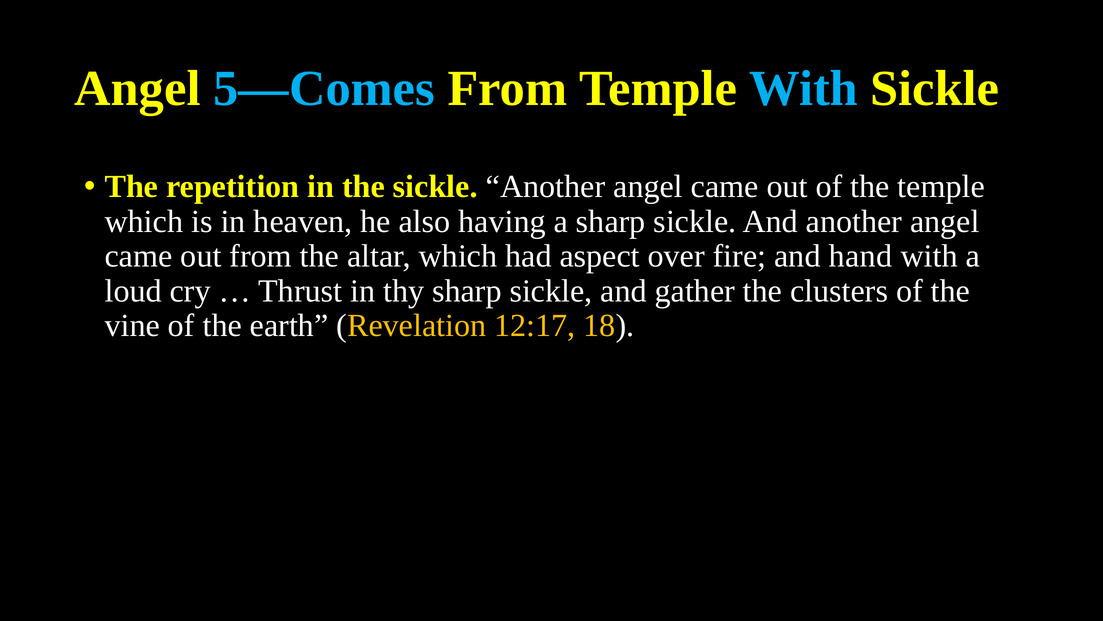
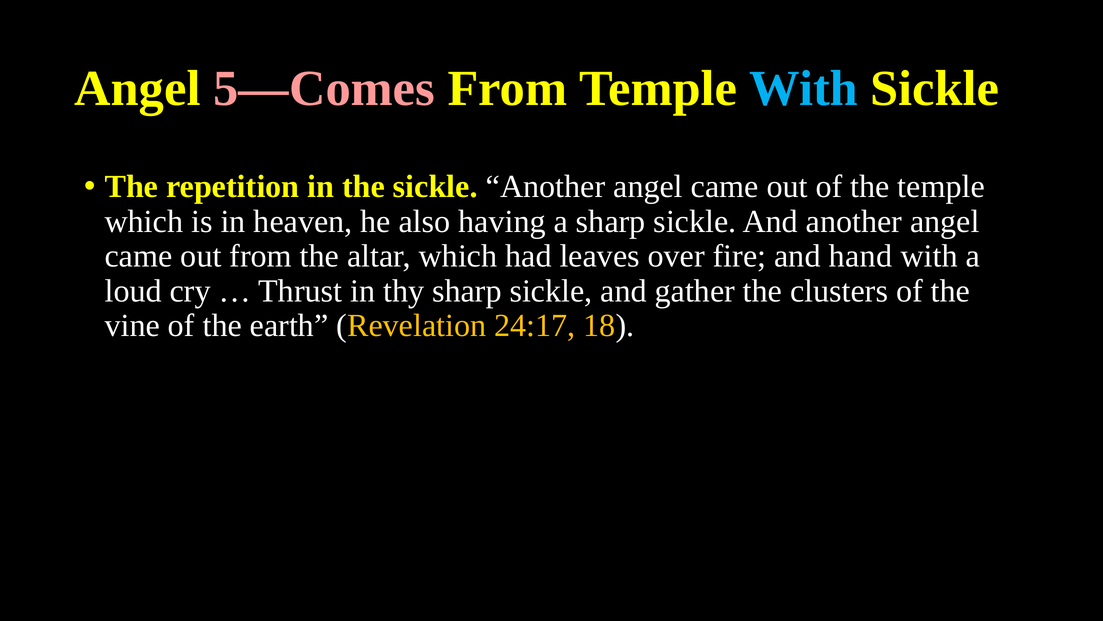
5—Comes colour: light blue -> pink (324, 89)
aspect: aspect -> leaves (600, 256)
12:17: 12:17 -> 24:17 (535, 325)
